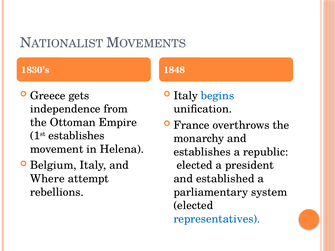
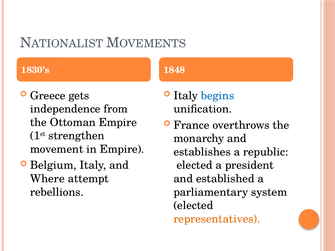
1st establishes: establishes -> strengthen (76, 136)
in Helena: Helena -> Empire (122, 149)
representatives colour: blue -> orange (217, 219)
